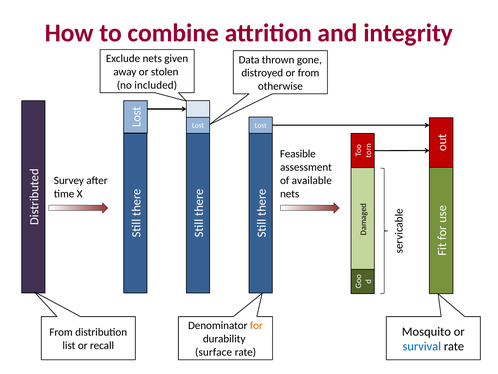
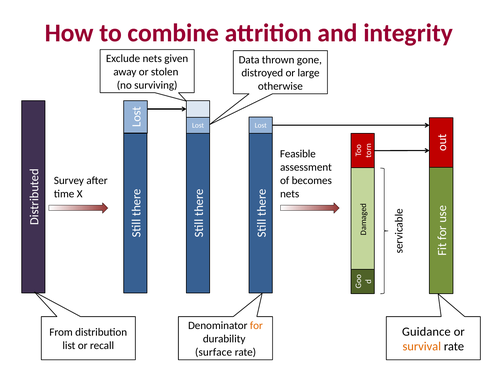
or from: from -> large (309, 73)
included: included -> surviving (156, 85)
available: available -> becomes (312, 180)
Mosquito: Mosquito -> Guidance (426, 331)
survival colour: blue -> orange (422, 346)
